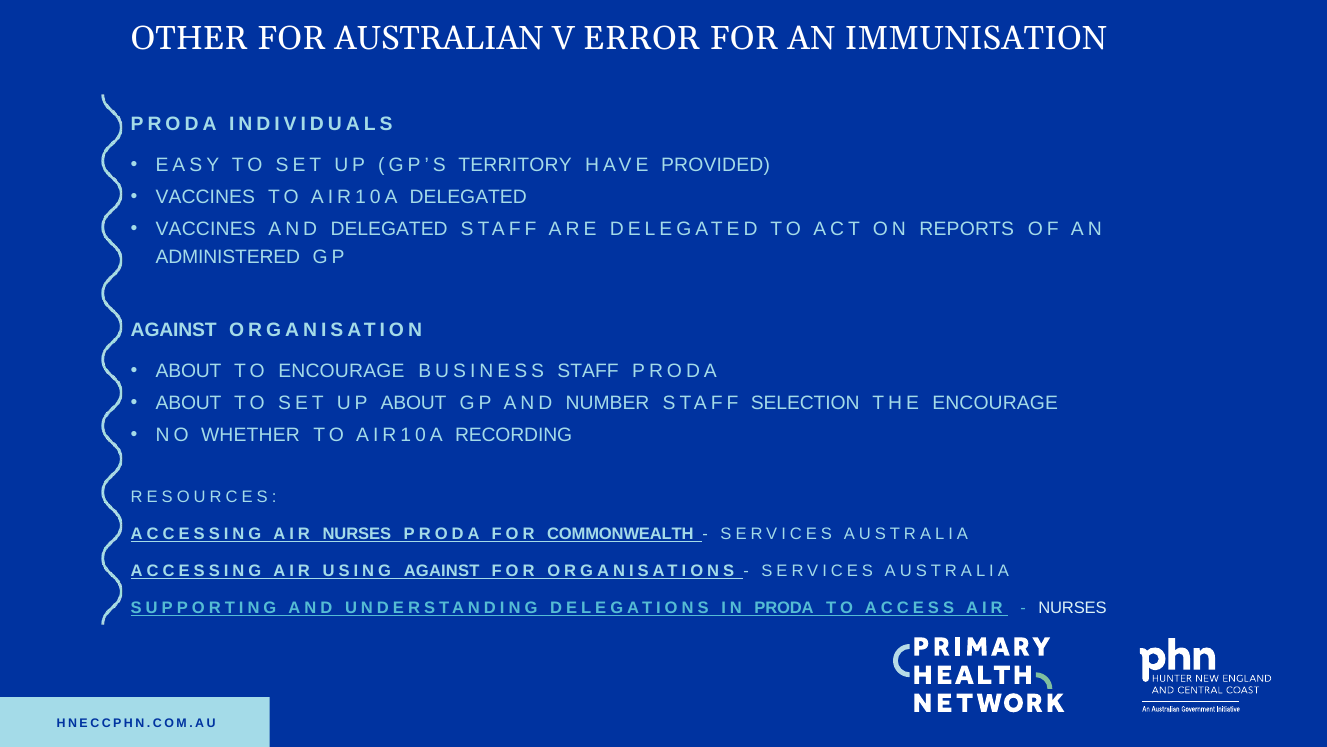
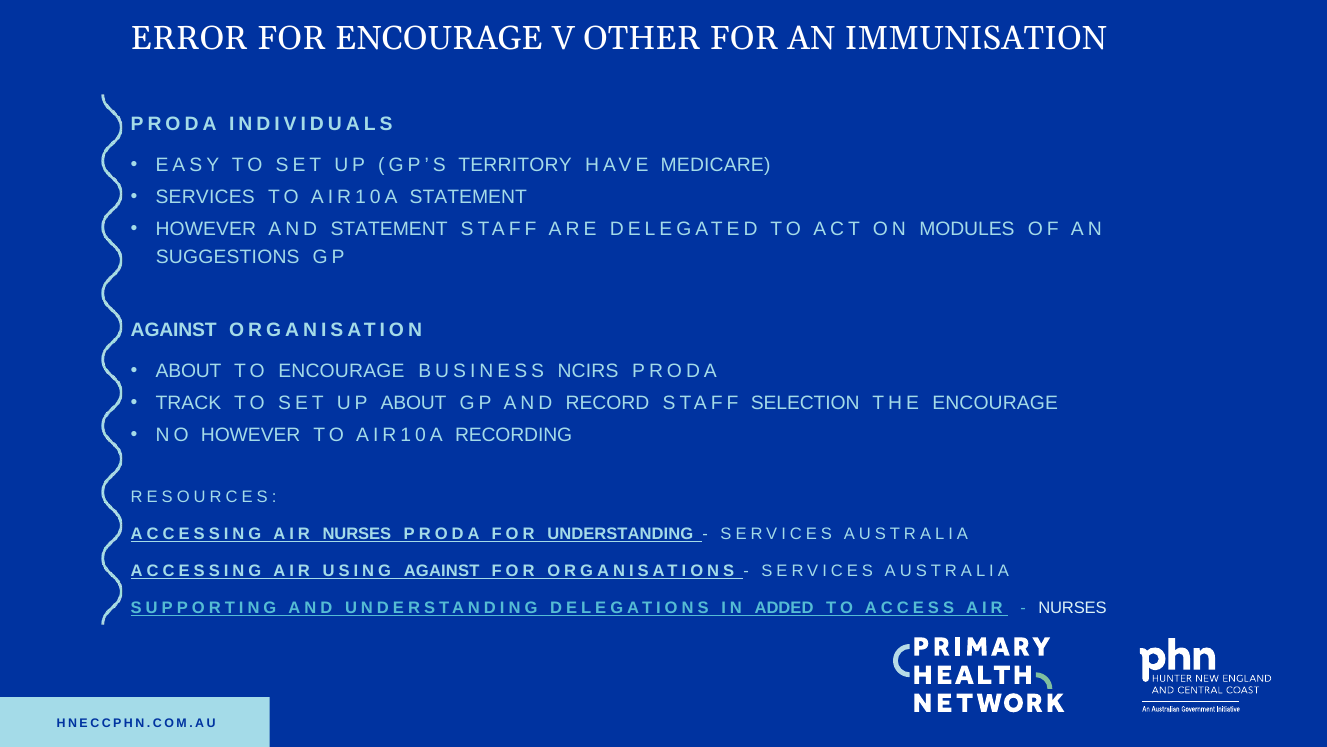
OTHER: OTHER -> ERROR (189, 39)
FOR AUSTRALIAN: AUSTRALIAN -> ENCOURAGE (439, 39)
ERROR: ERROR -> OTHER (642, 39)
PROVIDED: PROVIDED -> MEDICARE (716, 165)
VACCINES: VACCINES -> SERVICES (205, 197)
AIR10A DELEGATED: DELEGATED -> STATEMENT (468, 197)
VACCINES: VACCINES -> HOWEVER (206, 229)
AND DELEGATED: DELEGATED -> STATEMENT (389, 229)
REPORTS: REPORTS -> MODULES (967, 229)
ADMINISTERED: ADMINISTERED -> SUGGESTIONS (228, 257)
BUSINESS STAFF: STAFF -> NCIRS (588, 371)
ABOUT: ABOUT -> TRACK (188, 403)
NUMBER: NUMBER -> RECORD (608, 403)
NO WHETHER: WHETHER -> HOWEVER (251, 435)
FOR COMMONWEALTH: COMMONWEALTH -> UNDERSTANDING (620, 534)
IN PRODA: PRODA -> ADDED (784, 608)
